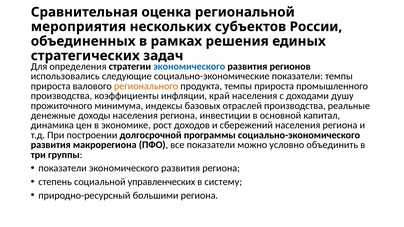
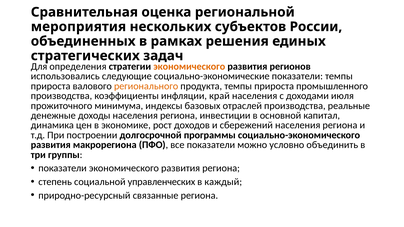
экономического colour: blue -> orange (189, 67)
душу: душу -> июля (342, 96)
систему: систему -> каждый (223, 182)
большими: большими -> связанные (156, 196)
